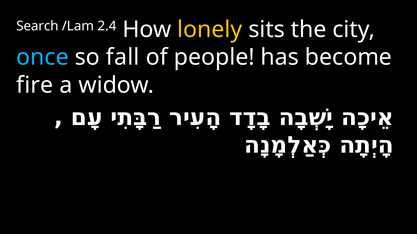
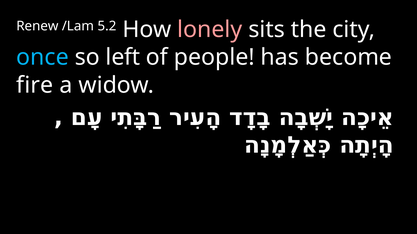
Search: Search -> Renew (37, 26)
2.4: 2.4 -> 5.2 (107, 26)
lonely colour: yellow -> pink (210, 30)
fall: fall -> left (123, 57)
